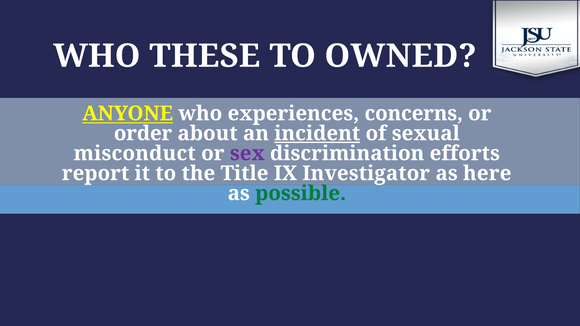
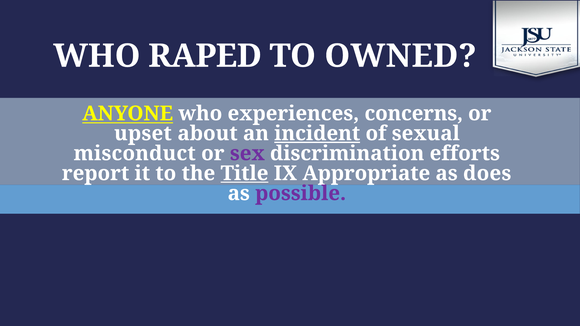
THESE: THESE -> RAPED (205, 56)
order: order -> upset (143, 134)
Title underline: none -> present (245, 174)
Investigator: Investigator -> Appropriate (366, 174)
here: here -> does (487, 174)
possible colour: green -> purple (301, 193)
